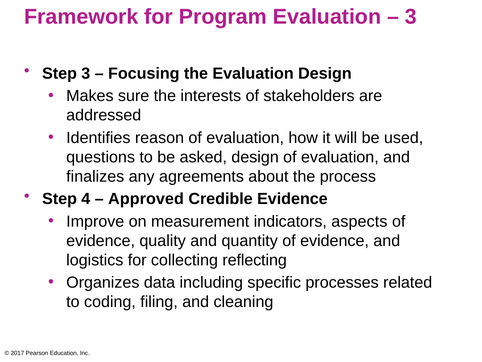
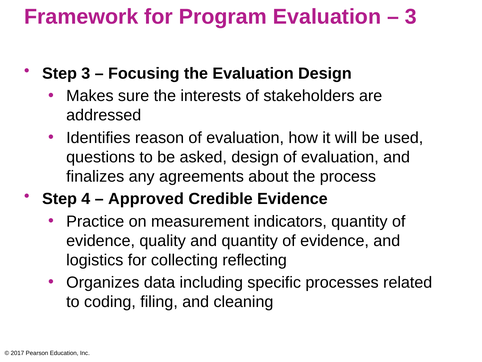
Improve: Improve -> Practice (95, 221)
indicators aspects: aspects -> quantity (359, 221)
